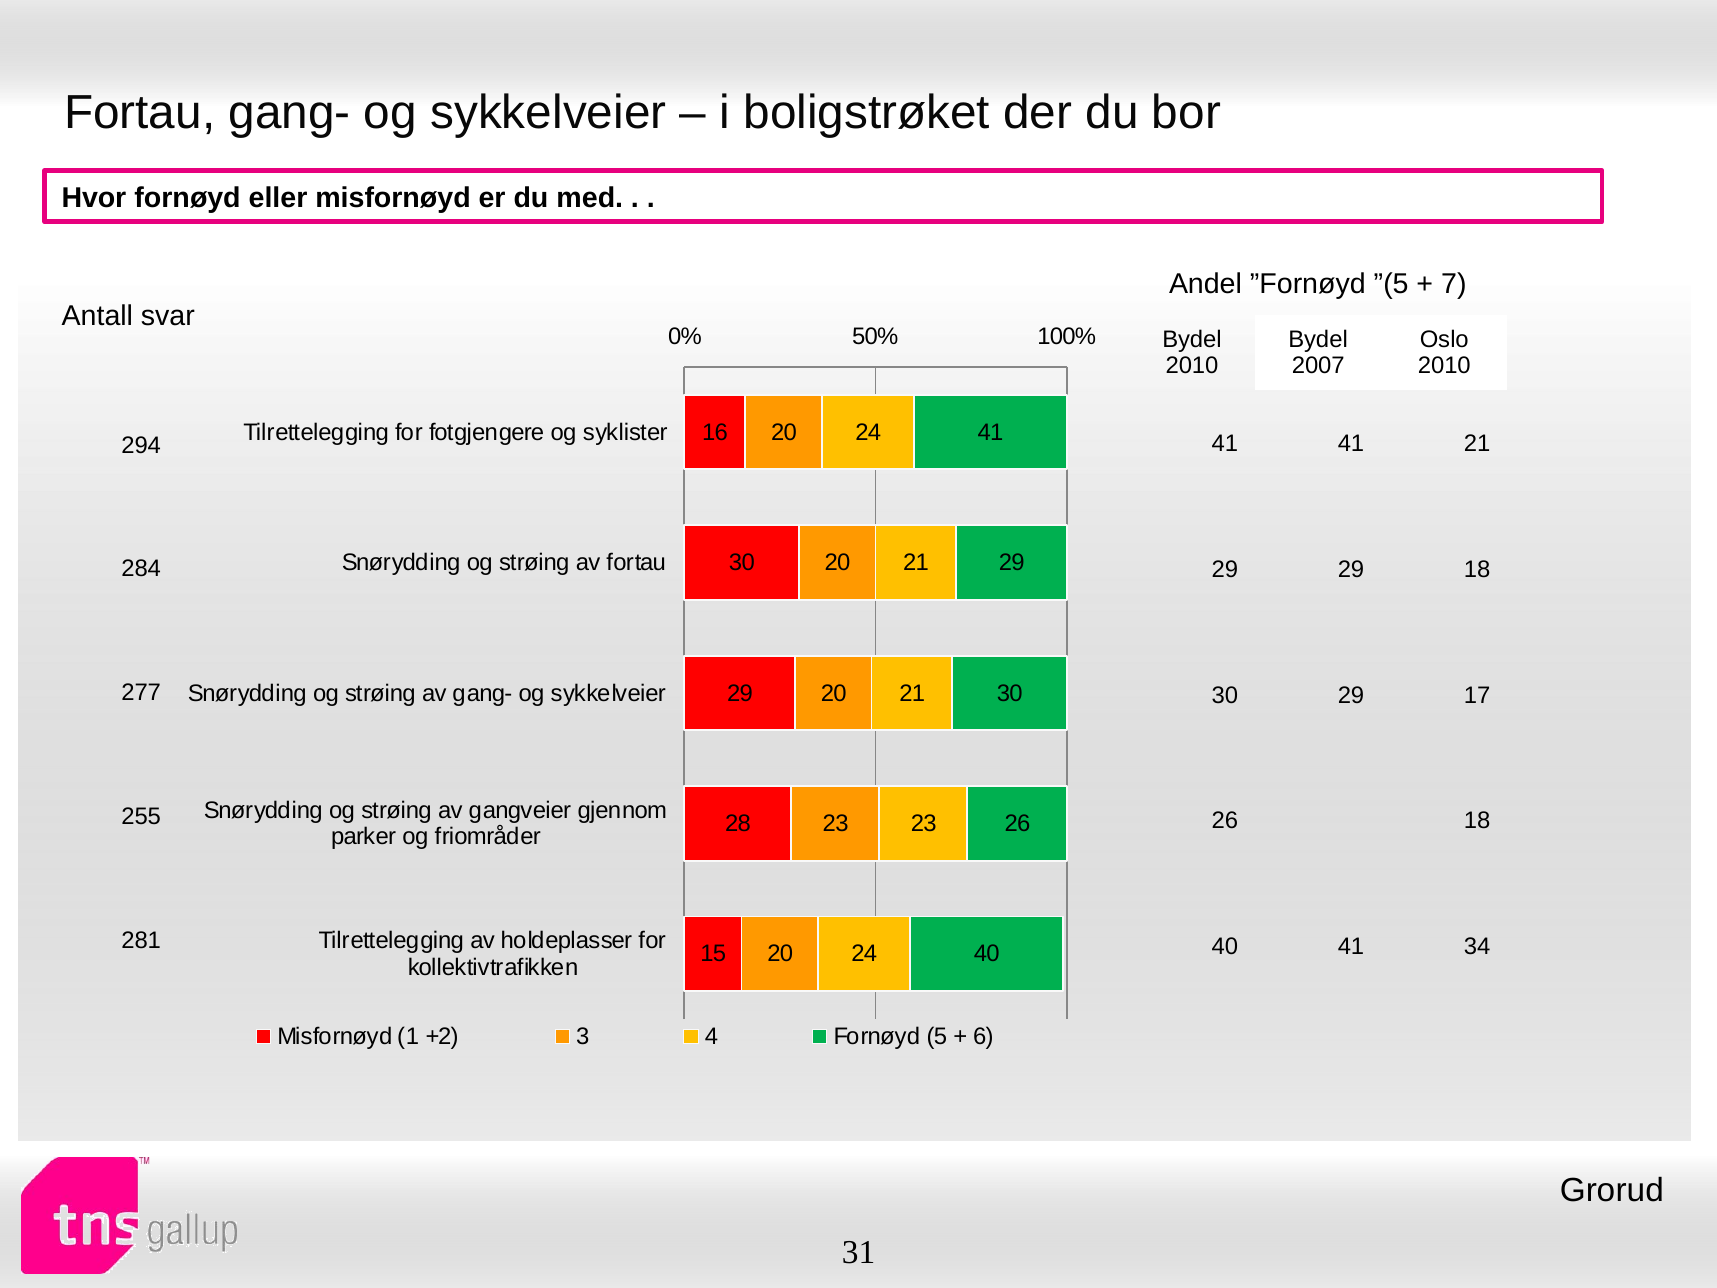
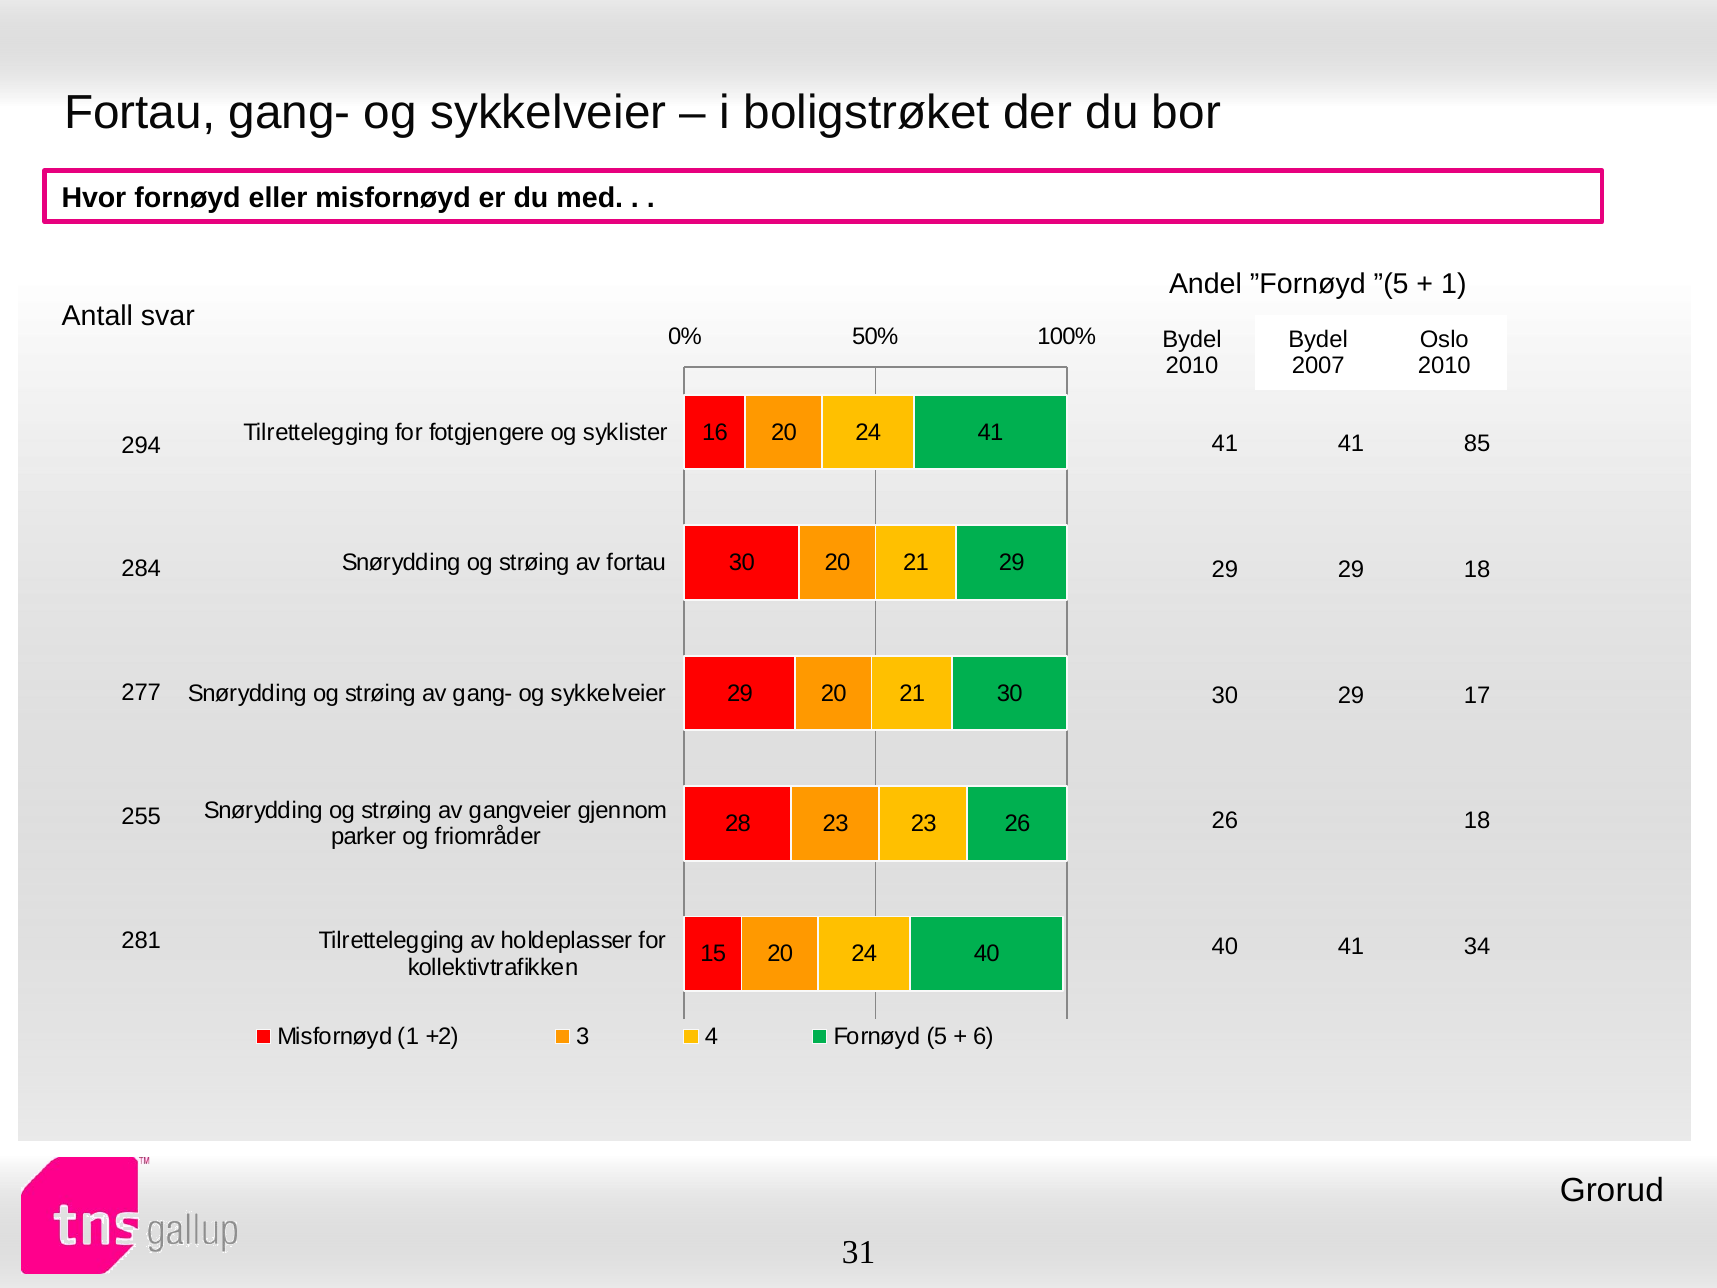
7: 7 -> 1 (1454, 284)
41 21: 21 -> 85 (1477, 444)
